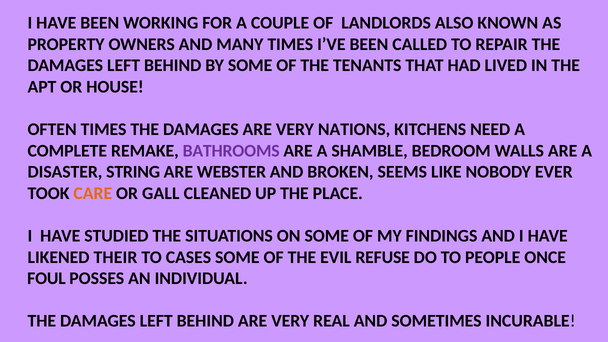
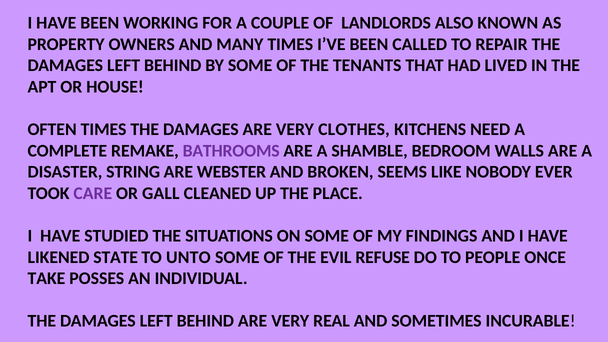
NATIONS: NATIONS -> CLOTHES (354, 130)
CARE colour: orange -> purple (93, 193)
THEIR: THEIR -> STATE (116, 257)
CASES: CASES -> UNTO (188, 257)
FOUL: FOUL -> TAKE (46, 279)
